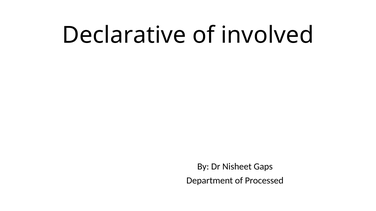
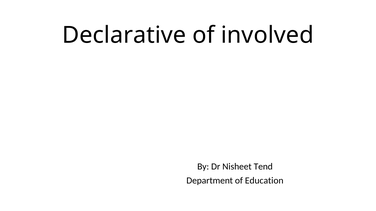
Gaps: Gaps -> Tend (263, 167)
Processed: Processed -> Education (264, 181)
